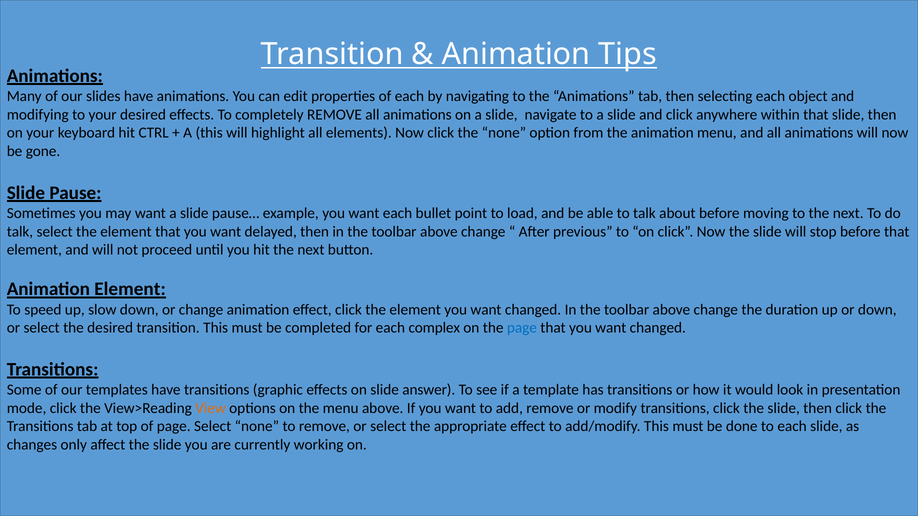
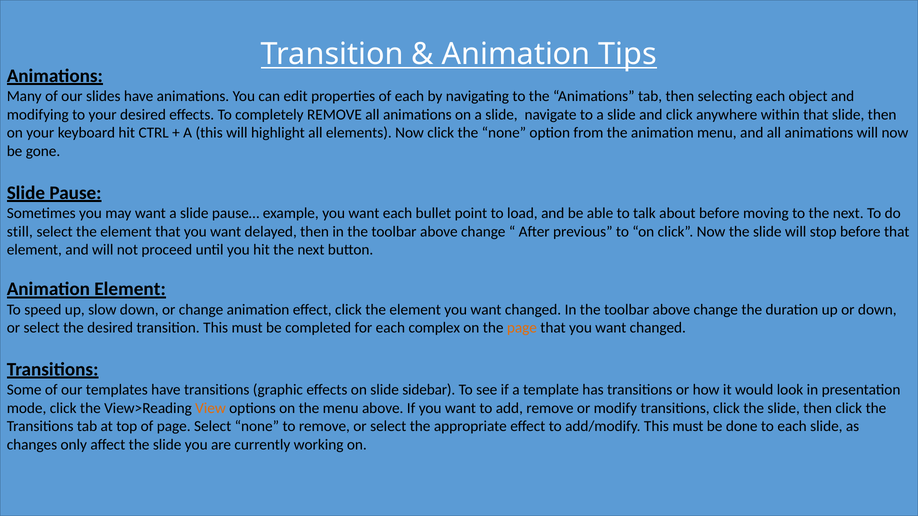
talk: talk -> still (20, 232)
page colour: blue -> orange (522, 328)
answer: answer -> sidebar (429, 390)
